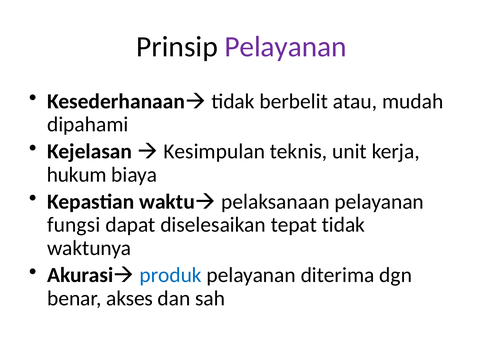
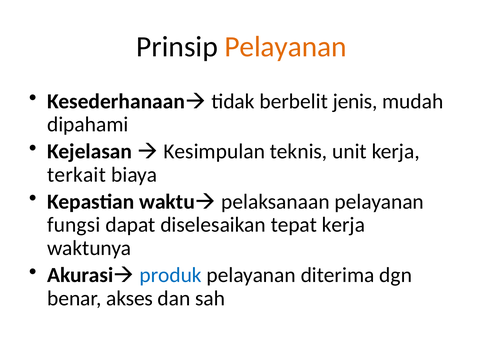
Pelayanan colour: purple -> orange (286, 47)
atau: atau -> jenis (355, 101)
hukum: hukum -> terkait (77, 175)
tepat tidak: tidak -> kerja (343, 225)
